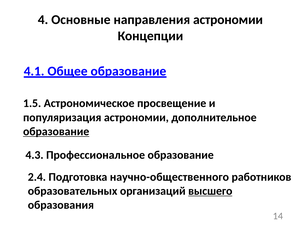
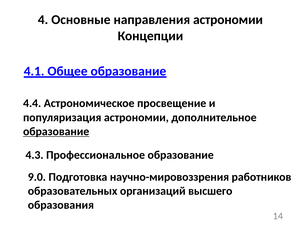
1.5: 1.5 -> 4.4 (32, 103)
2.4: 2.4 -> 9.0 (37, 177)
научно-общественного: научно-общественного -> научно-мировоззрения (169, 177)
высшего underline: present -> none (210, 191)
